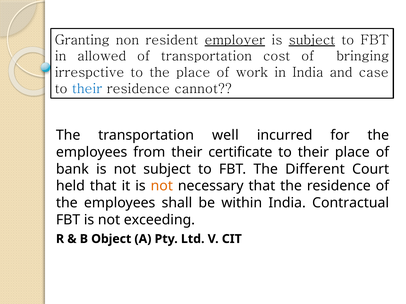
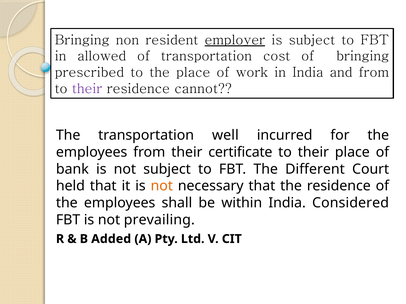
Granting: Granting -> Bringing (82, 40)
subject underline: present -> none (312, 40)
irrespctive: irrespctive -> prescribed (89, 72)
and case: case -> from (374, 72)
their colour: blue -> purple (87, 89)
Contractual: Contractual -> Considered (351, 203)
exceeding: exceeding -> prevailing (159, 220)
Object: Object -> Added (111, 239)
